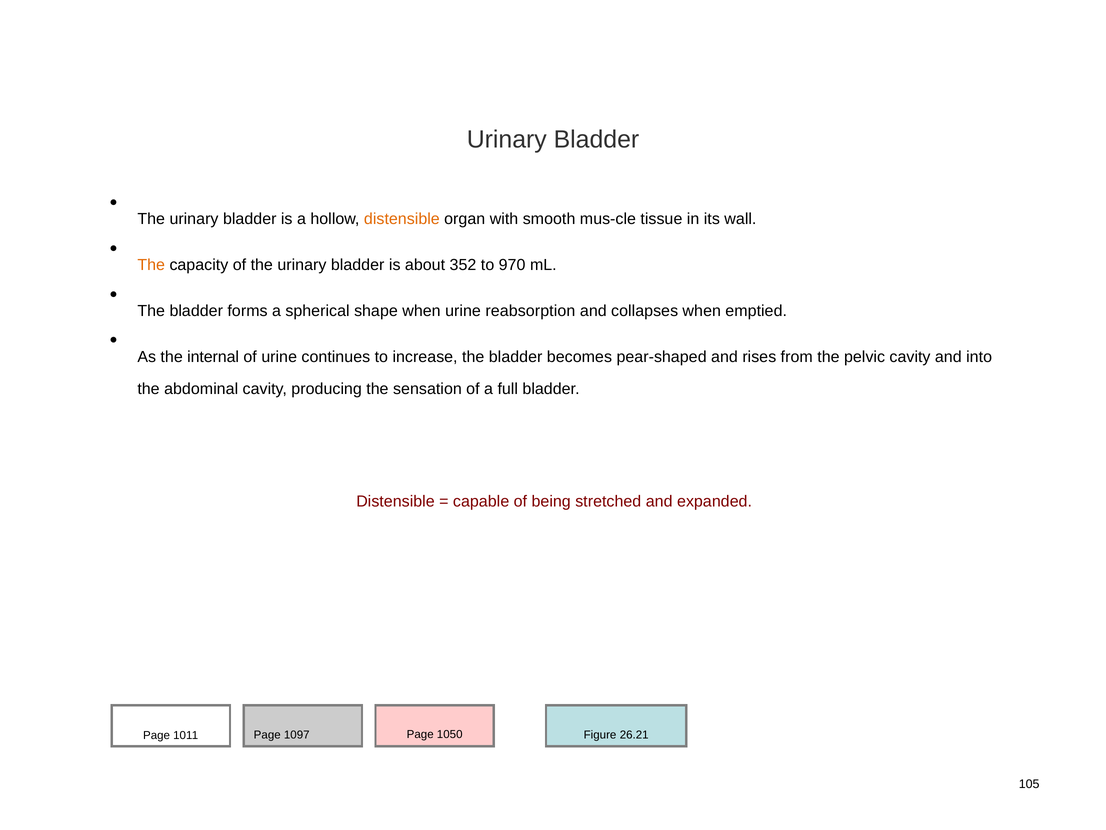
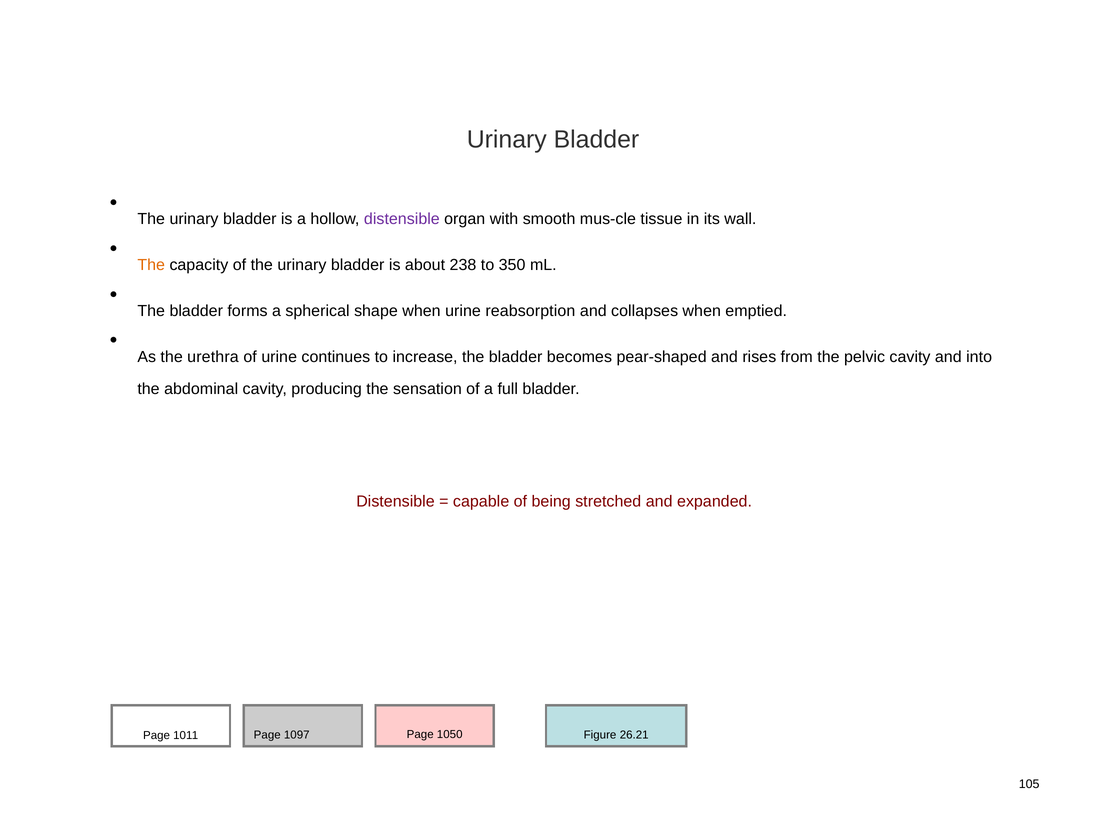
distensible colour: orange -> purple (402, 219)
352: 352 -> 238 (463, 265)
970: 970 -> 350 (512, 265)
internal: internal -> urethra (213, 357)
